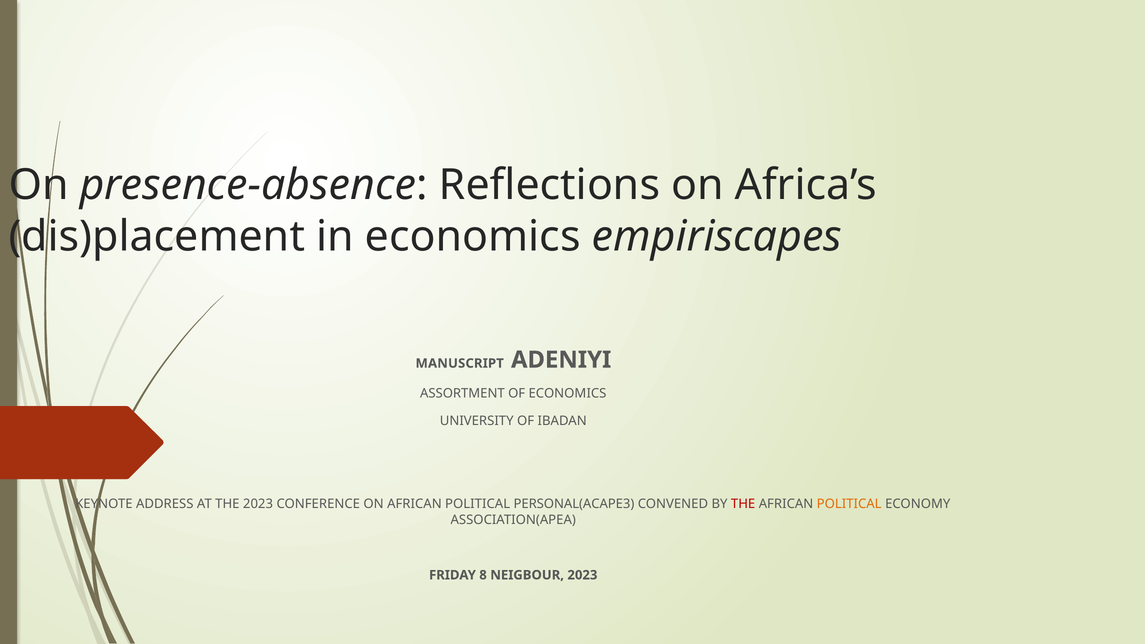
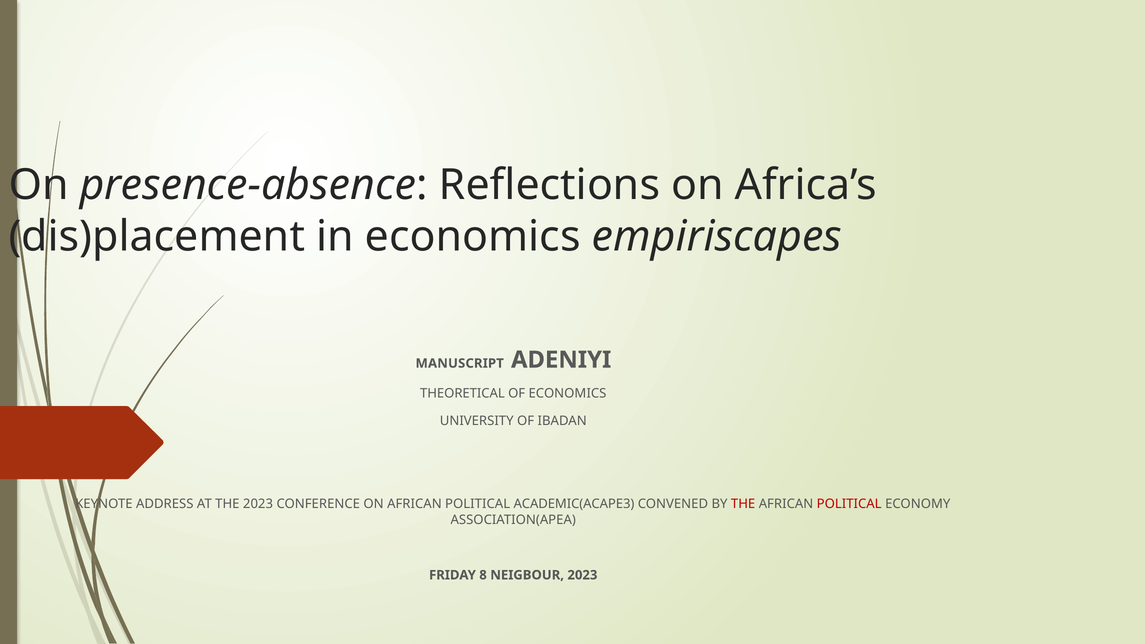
ASSORTMENT: ASSORTMENT -> THEORETICAL (462, 393)
PERSONAL(ACAPE3: PERSONAL(ACAPE3 -> ACADEMIC(ACAPE3 (574, 504)
POLITICAL colour: orange -> red (849, 504)
